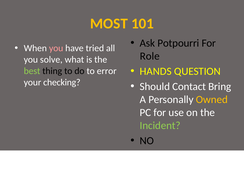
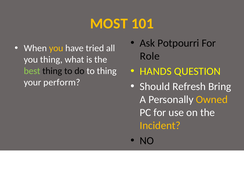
you colour: pink -> yellow (56, 48)
you solve: solve -> thing (51, 60)
to error: error -> thing (107, 71)
checking: checking -> perform (62, 82)
Contact: Contact -> Refresh (189, 86)
Incident colour: light green -> yellow (160, 126)
